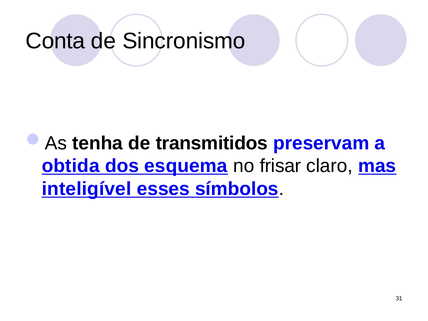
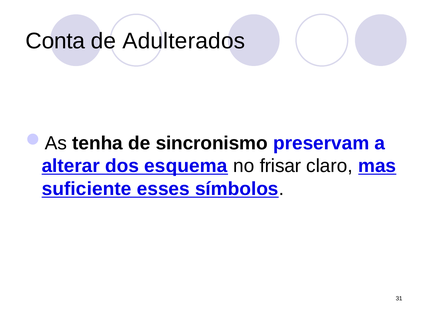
Sincronismo: Sincronismo -> Adulterados (184, 41)
transmitidos: transmitidos -> sincronismo (212, 143)
obtida: obtida -> alterar (71, 166)
inteligível: inteligível -> suficiente (87, 189)
